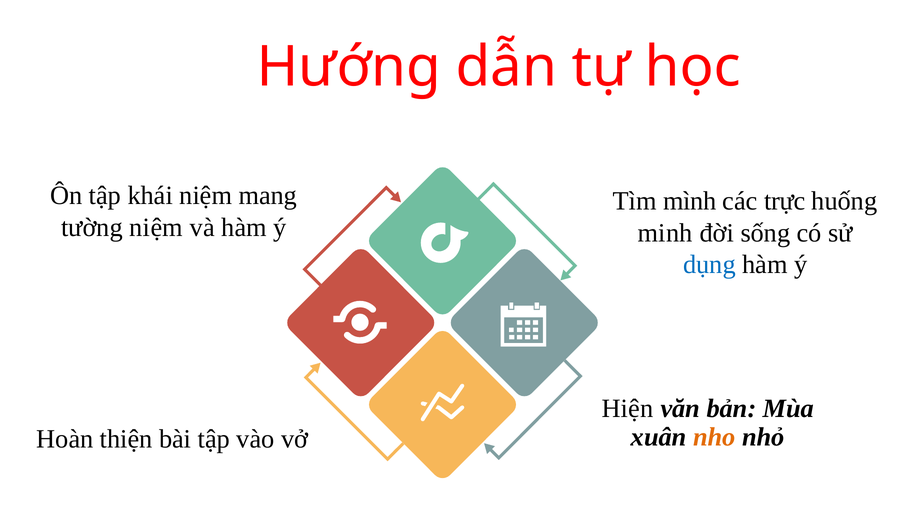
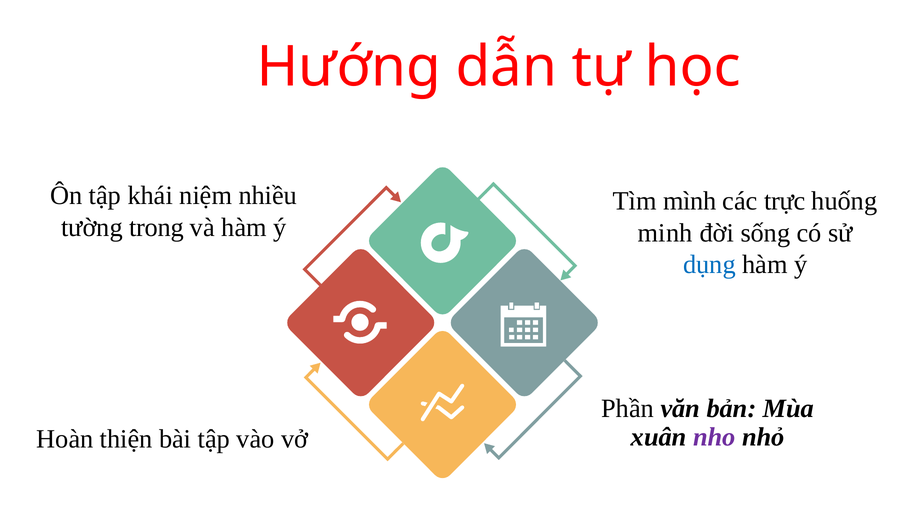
mang: mang -> nhiều (268, 195)
tường niệm: niệm -> trong (156, 227)
Hiện: Hiện -> Phần (628, 408)
nho colour: orange -> purple (714, 436)
